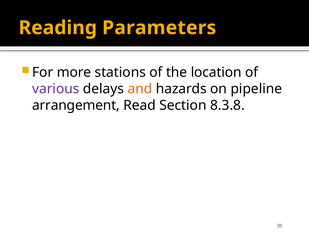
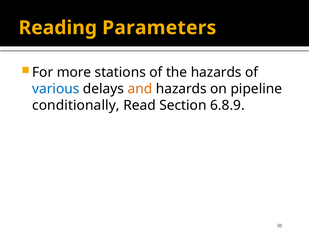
the location: location -> hazards (216, 72)
various colour: purple -> blue (56, 89)
arrangement: arrangement -> conditionally (76, 105)
8.3.8: 8.3.8 -> 6.8.9 (227, 105)
